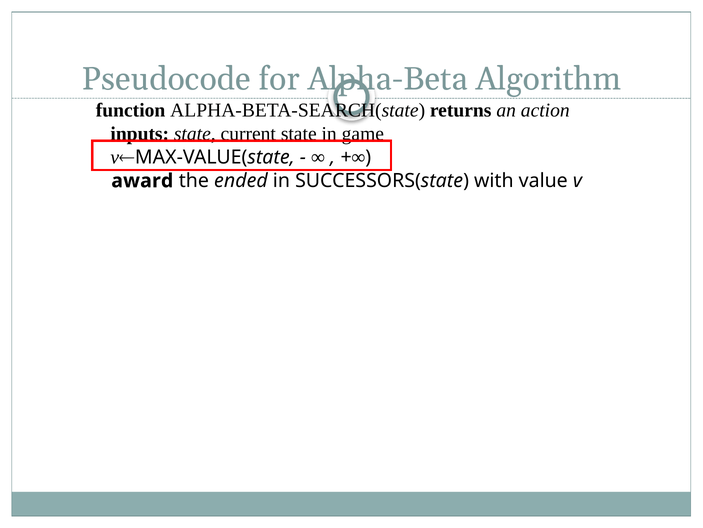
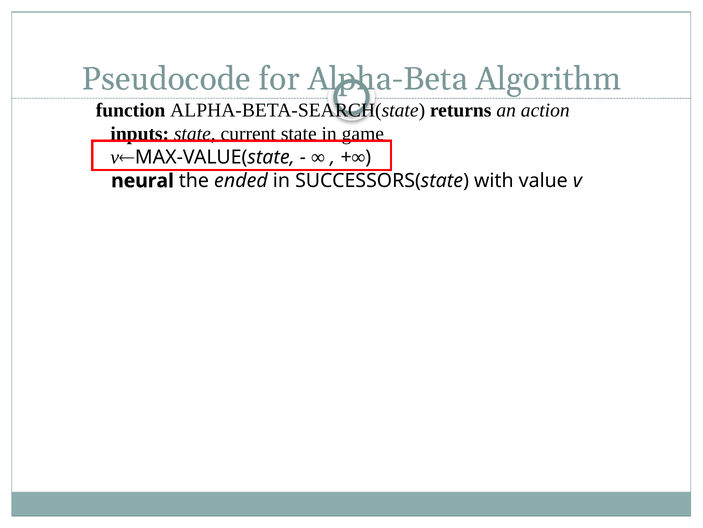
award: award -> neural (142, 181)
